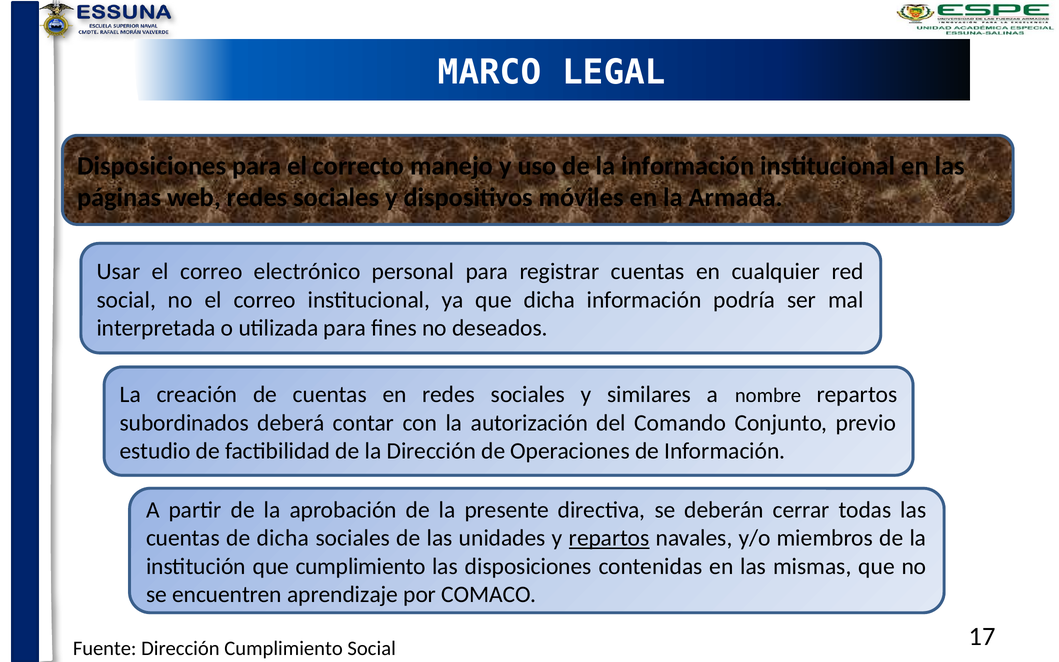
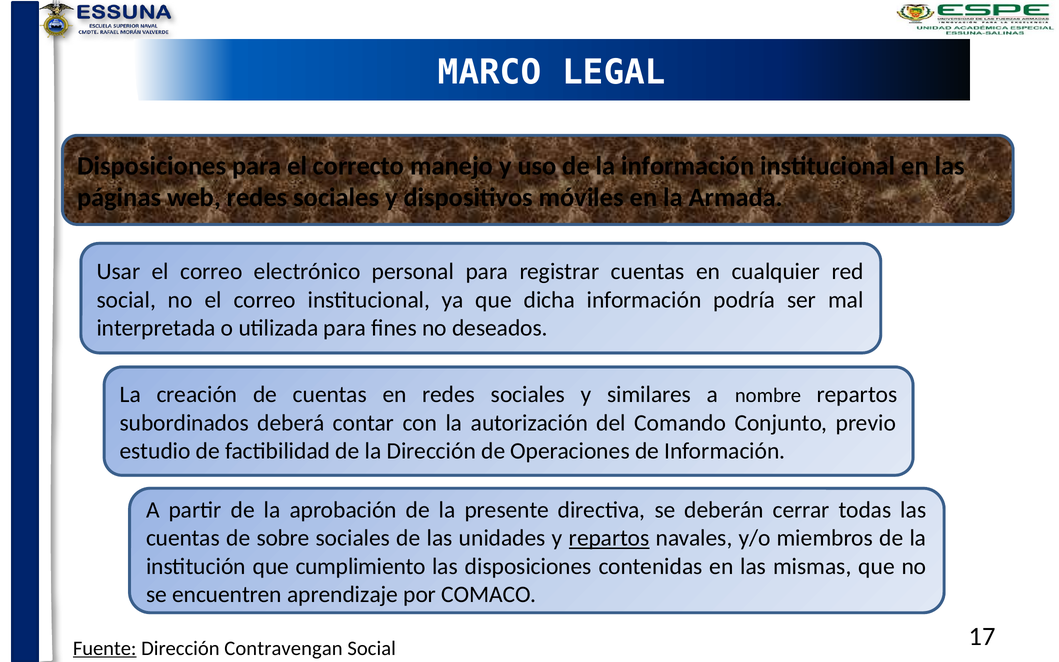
de dicha: dicha -> sobre (283, 538)
Fuente underline: none -> present (105, 648)
Dirección Cumplimiento: Cumplimiento -> Contravengan (284, 648)
